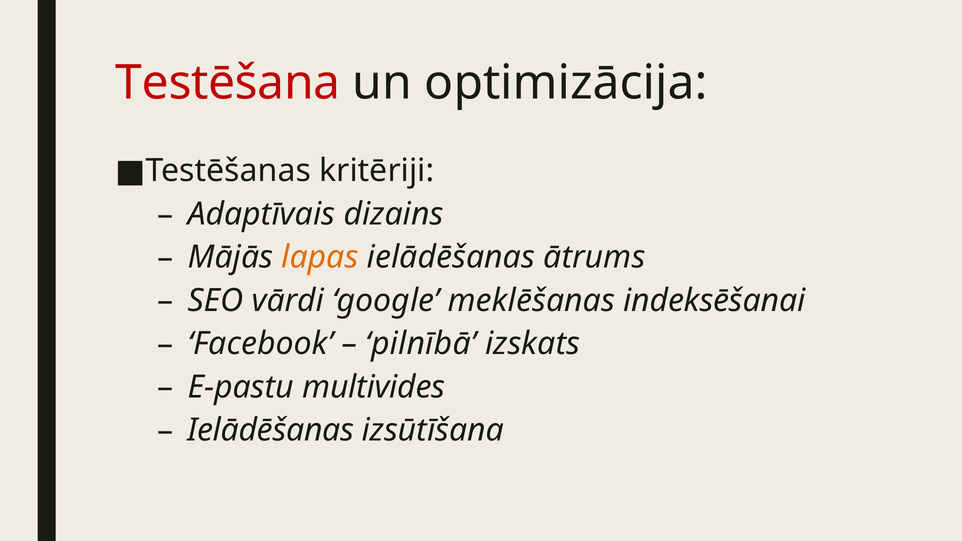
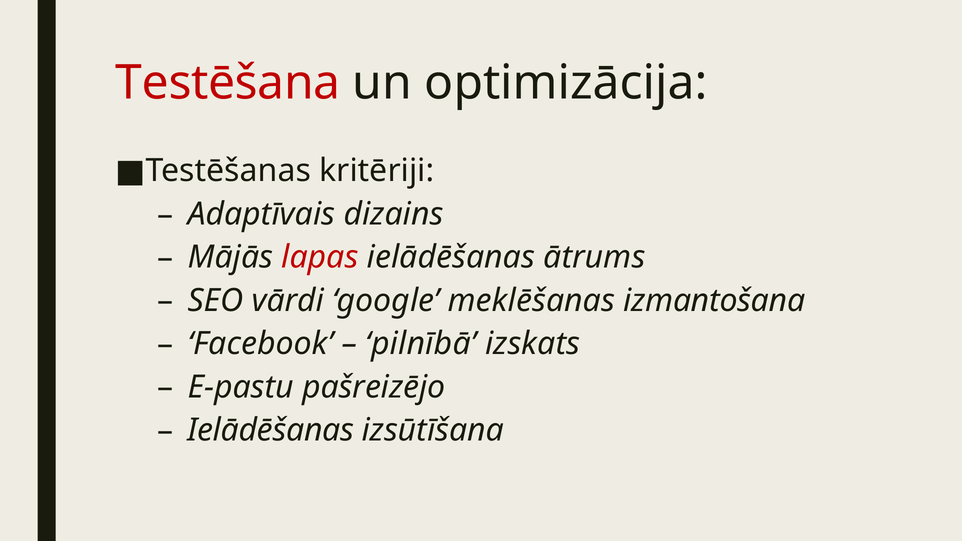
lapas colour: orange -> red (320, 257)
indeksēšanai: indeksēšanai -> izmantošana (714, 301)
multivides: multivides -> pašreizējo (374, 387)
